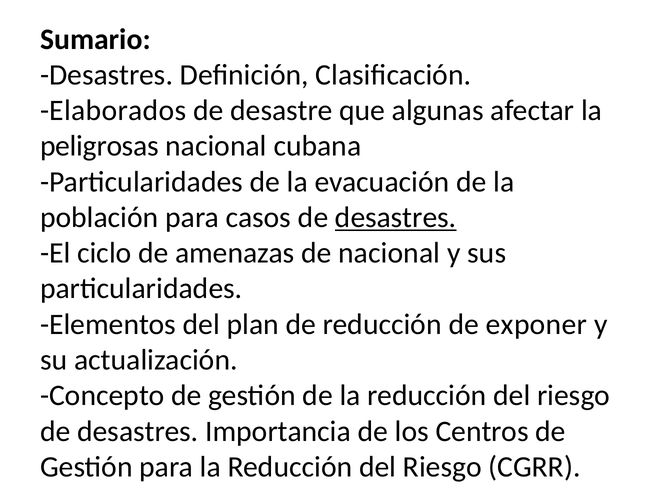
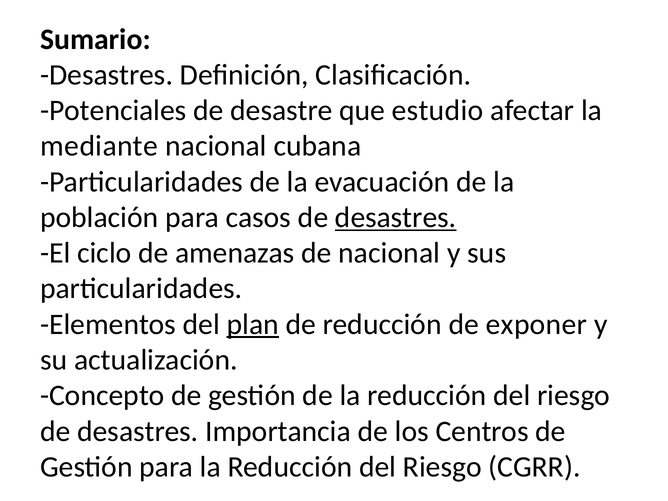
Elaborados: Elaborados -> Potenciales (113, 111)
algunas: algunas -> estudio (438, 111)
peligrosas: peligrosas -> mediante (99, 146)
plan underline: none -> present (253, 324)
